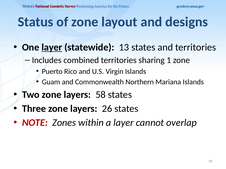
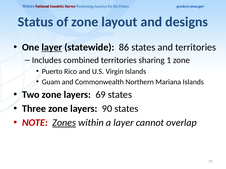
13: 13 -> 86 (124, 47)
58: 58 -> 69 (101, 95)
26: 26 -> 90 (107, 109)
Zones underline: none -> present (64, 123)
